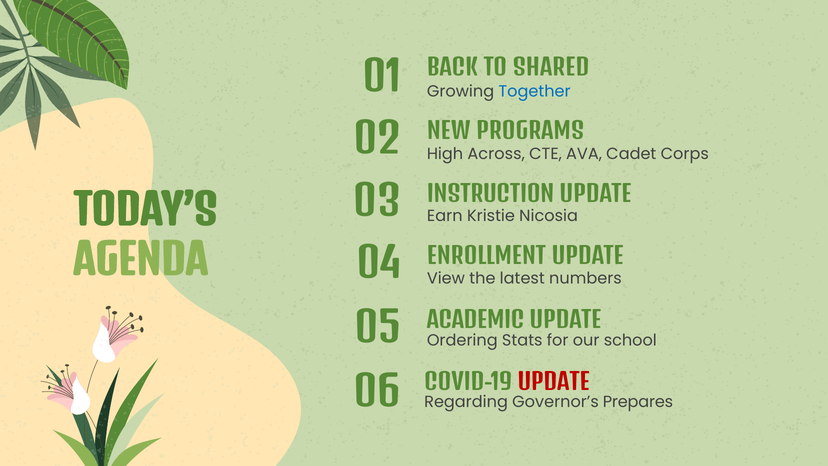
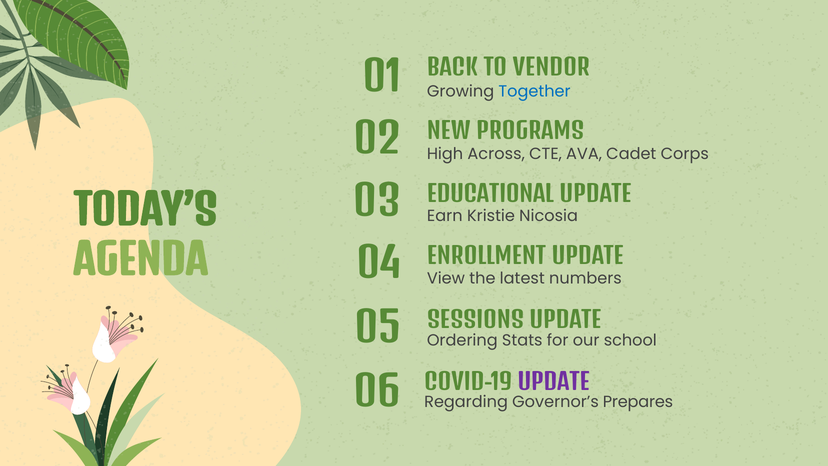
SHARED: SHARED -> VENDOR (551, 68)
INSTRUCTION: INSTRUCTION -> EDUCATIONAL (491, 195)
ACADEMIC: ACADEMIC -> SESSIONS (475, 321)
UPDATE colour: red -> purple (554, 382)
